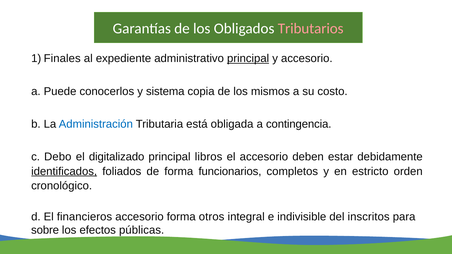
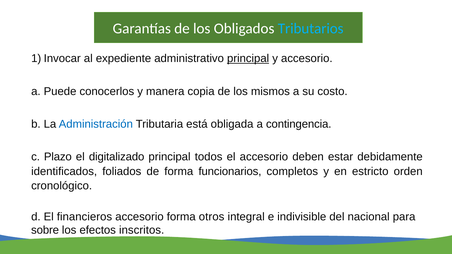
Tributarios colour: pink -> light blue (311, 29)
Finales: Finales -> Invocar (62, 59)
sistema: sistema -> manera (165, 91)
Debo: Debo -> Plazo (58, 157)
libros: libros -> todos (209, 157)
identificados underline: present -> none (64, 171)
inscritos: inscritos -> nacional (369, 217)
públicas: públicas -> inscritos (142, 230)
